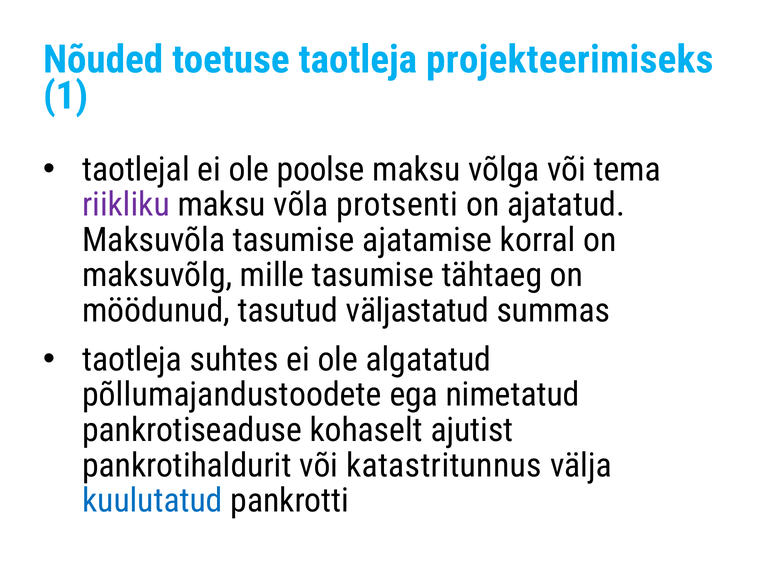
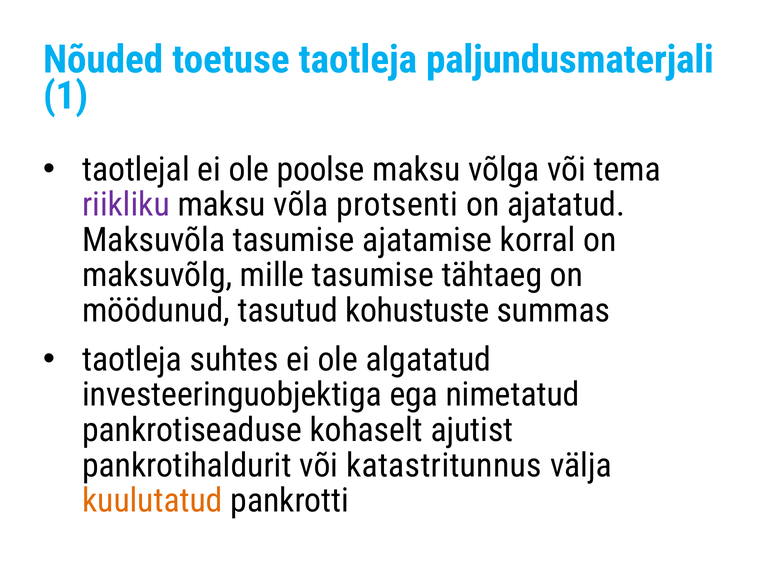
projekteerimiseks: projekteerimiseks -> paljundusmaterjali (570, 60)
väljastatud: väljastatud -> kohustuste (418, 311)
põllumajandustoodete: põllumajandustoodete -> investeeringuobjektiga (232, 395)
kuulutatud colour: blue -> orange (152, 501)
